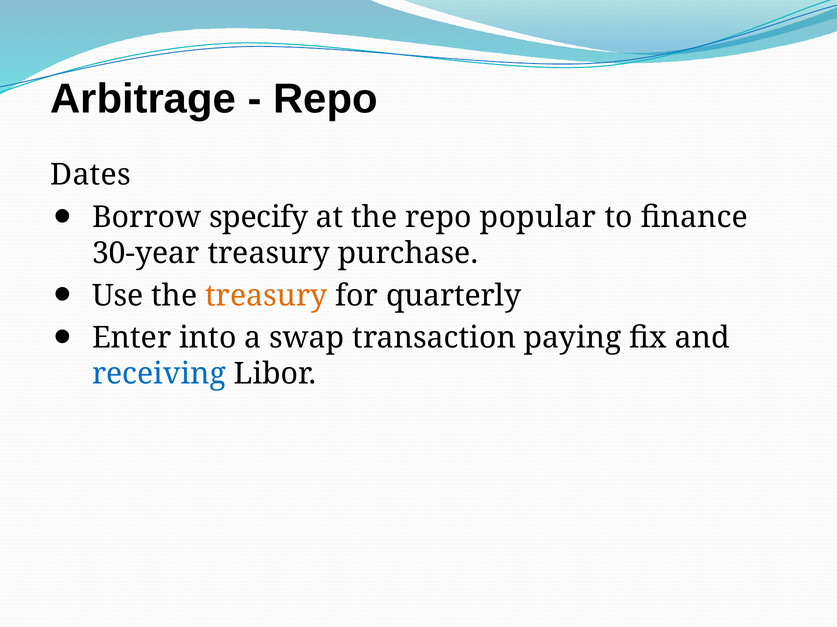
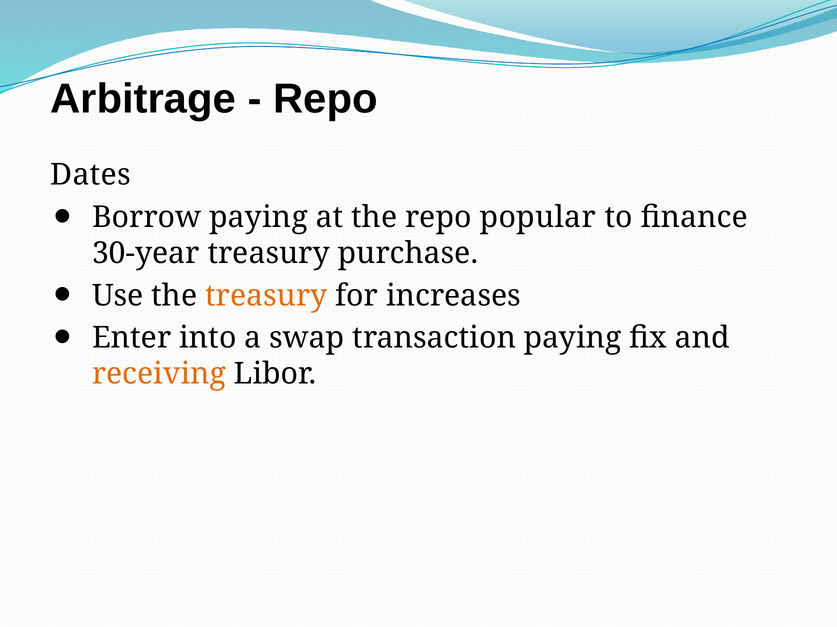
Borrow specify: specify -> paying (258, 217)
quarterly: quarterly -> increases (453, 296)
receiving colour: blue -> orange (159, 374)
